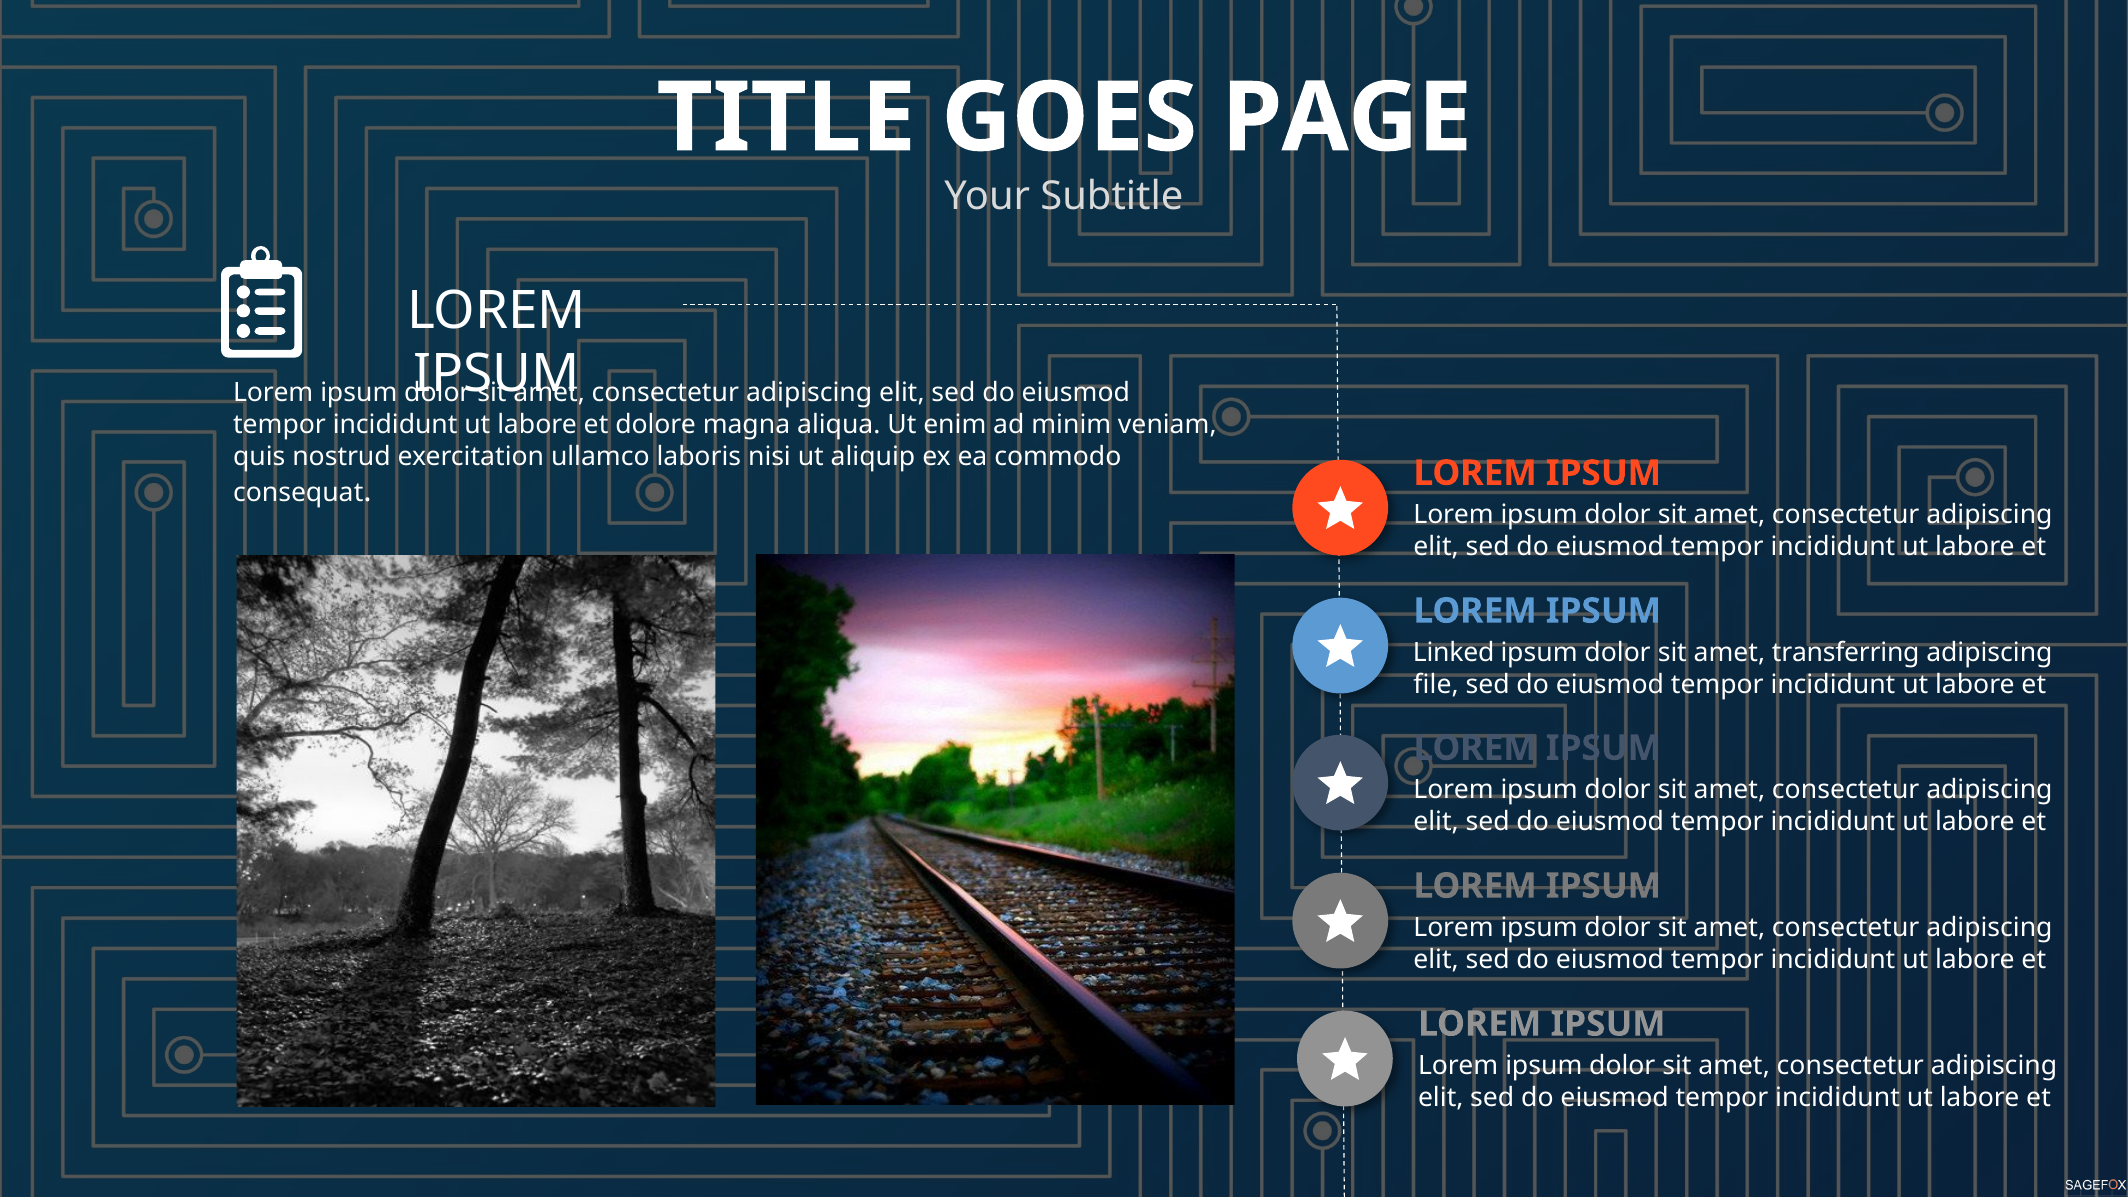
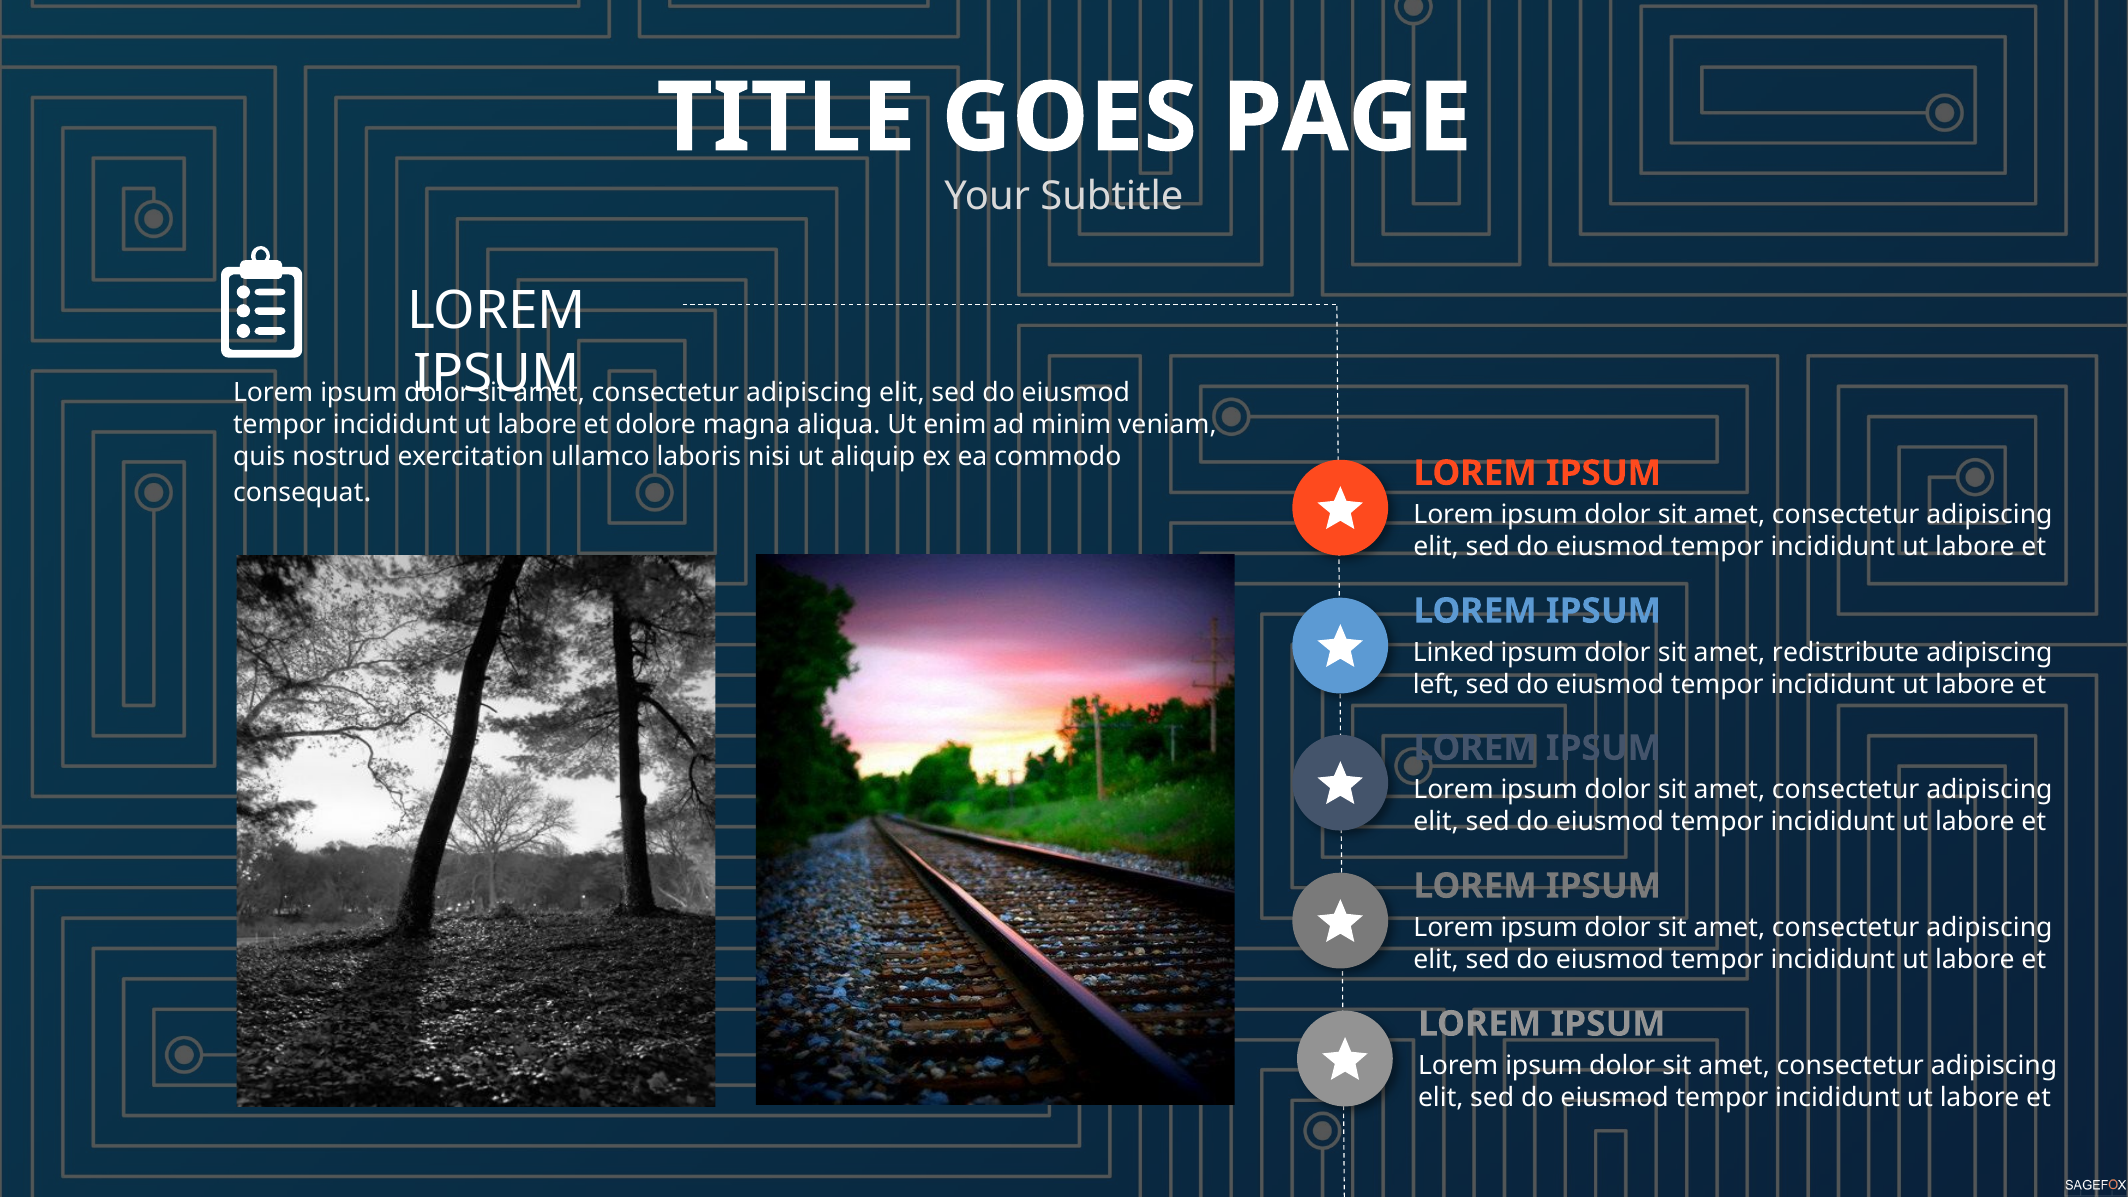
transferring: transferring -> redistribute (1846, 653)
file: file -> left (1436, 685)
